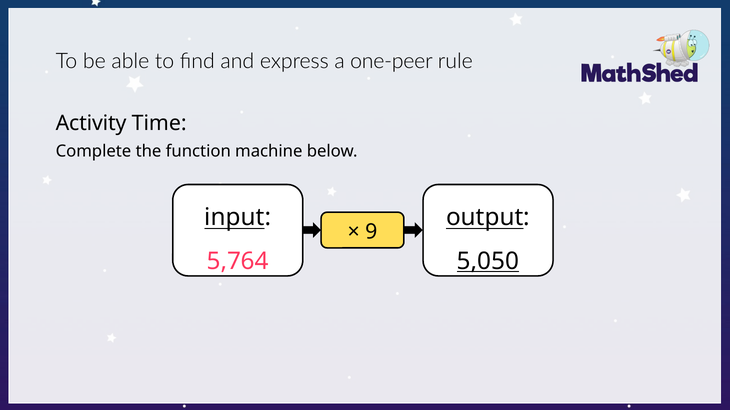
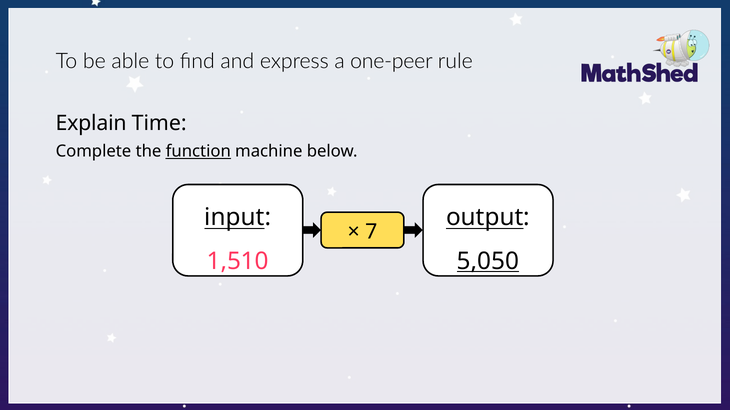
Activity: Activity -> Explain (91, 123)
function underline: none -> present (198, 152)
9: 9 -> 7 (371, 232)
5,764: 5,764 -> 1,510 (238, 261)
